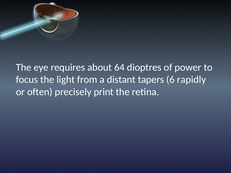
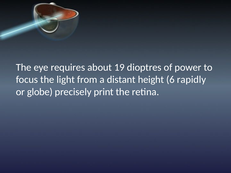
64: 64 -> 19 (119, 67)
tapers: tapers -> height (151, 80)
often: often -> globe (40, 92)
